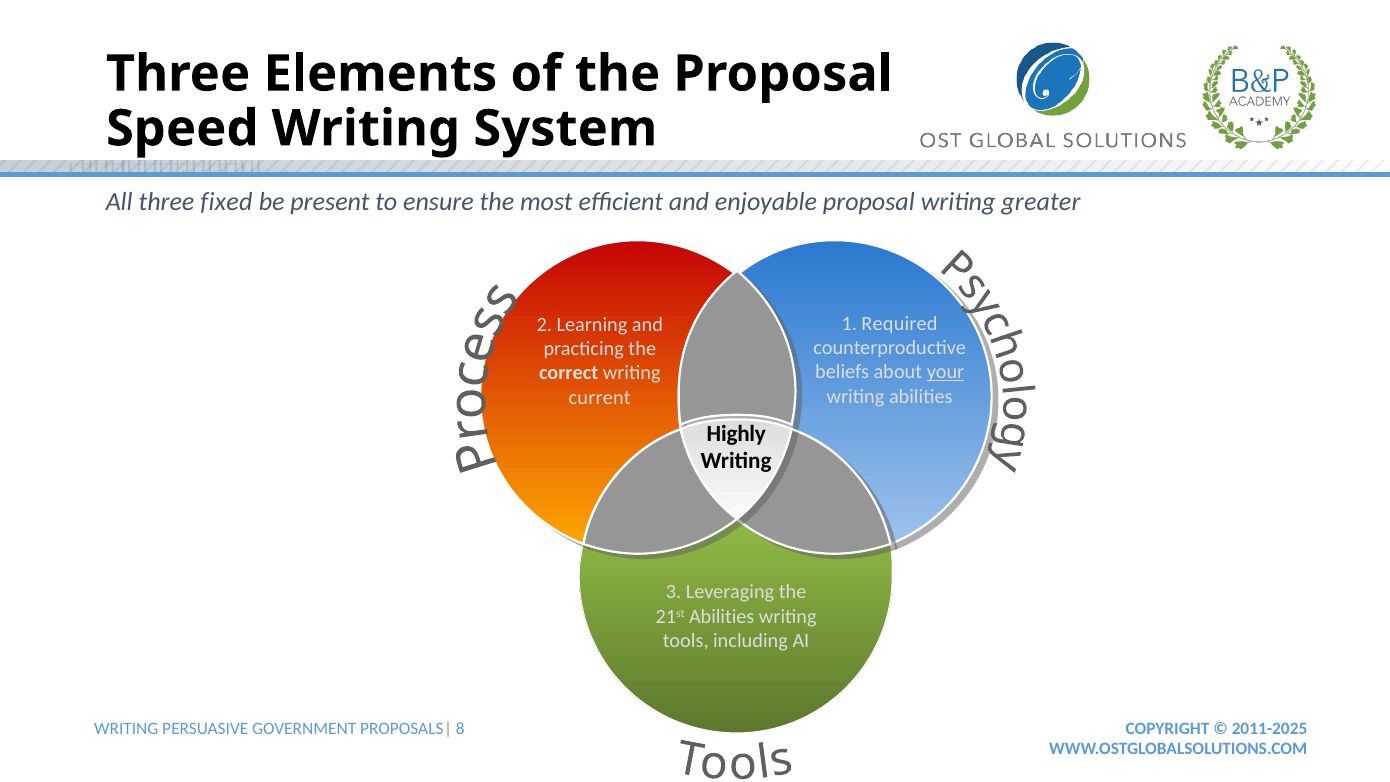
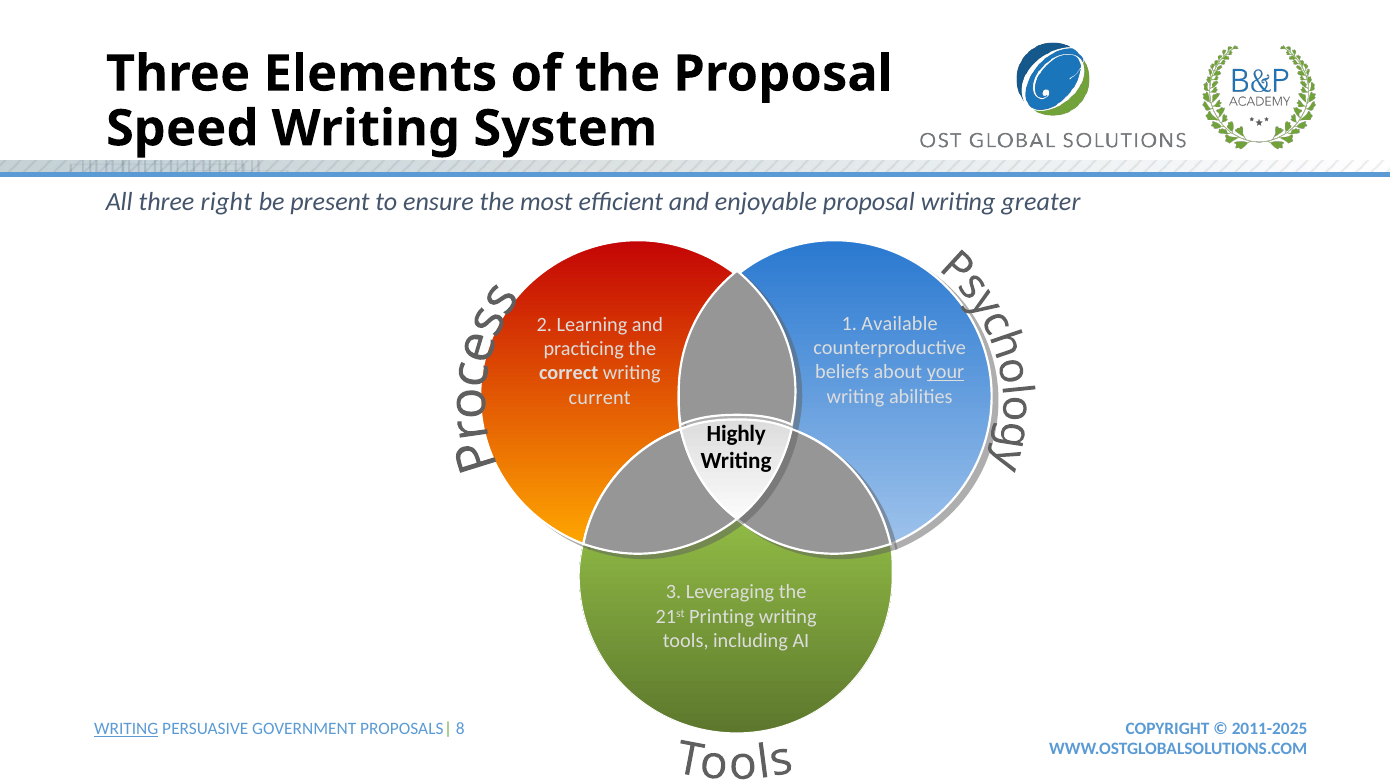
fixed: fixed -> right (226, 202)
Required: Required -> Available (900, 323)
21st Abilities: Abilities -> Printing (722, 616)
WRITING underline: none -> present (126, 729)
